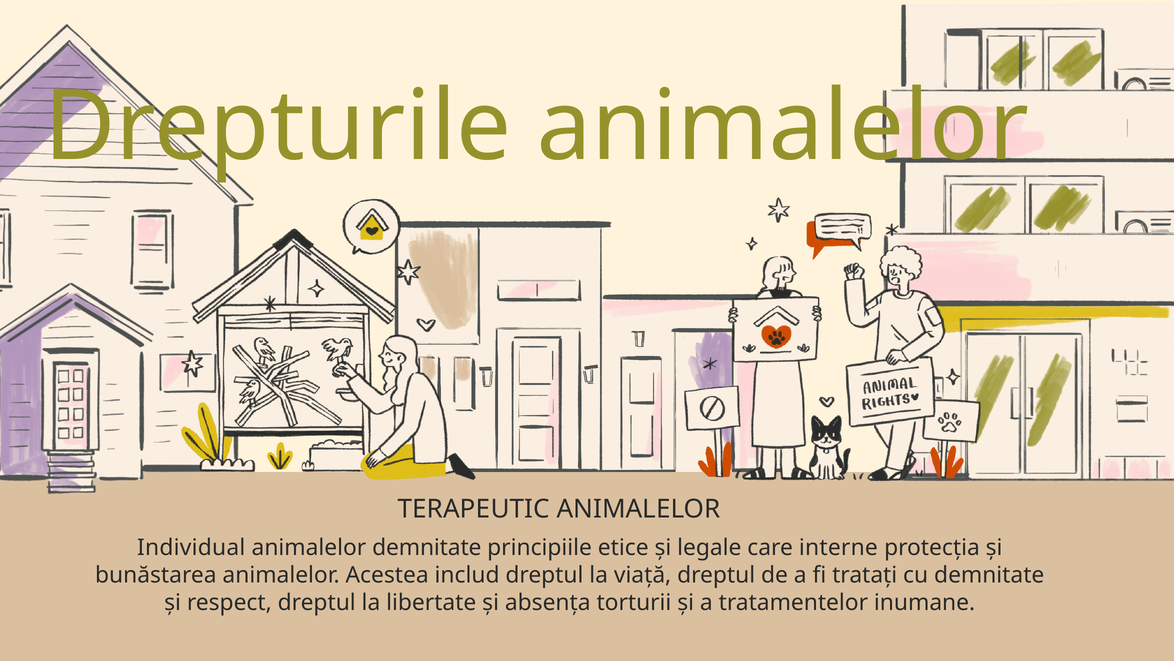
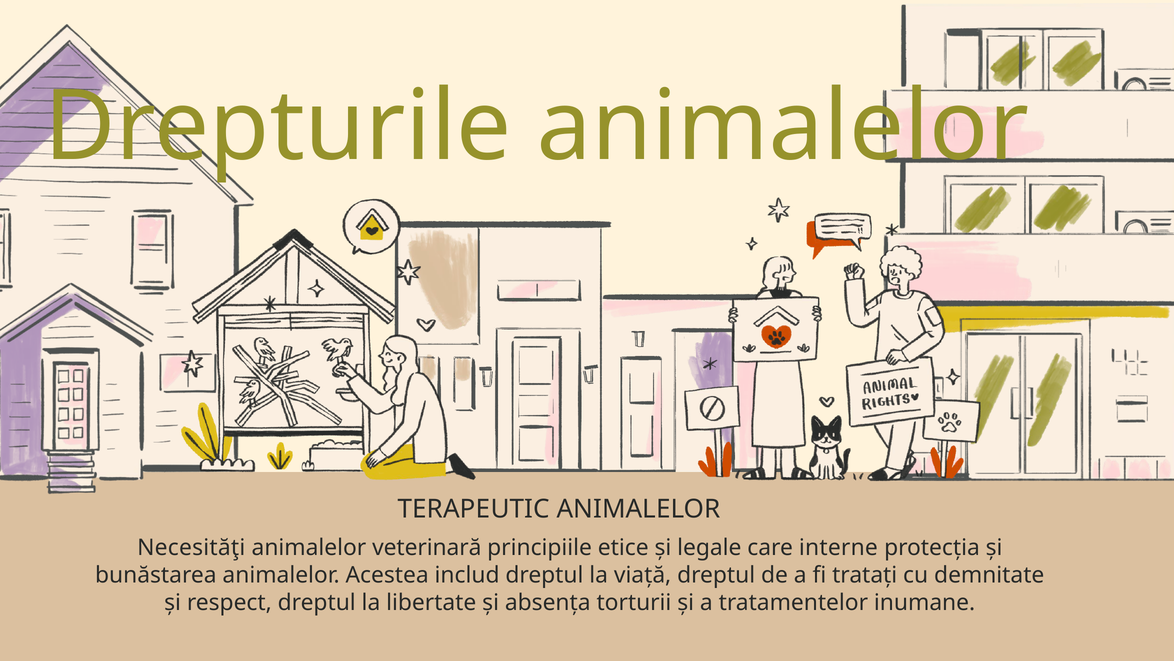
Individual: Individual -> Necesităţi (191, 547)
animalelor demnitate: demnitate -> veterinară (427, 547)
